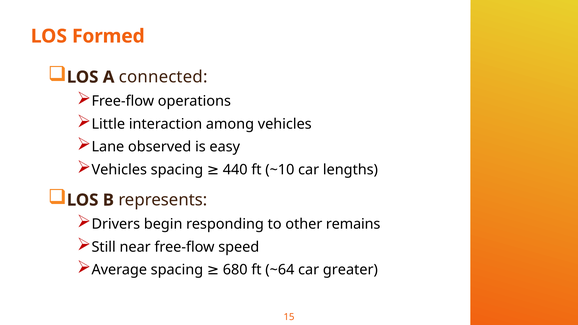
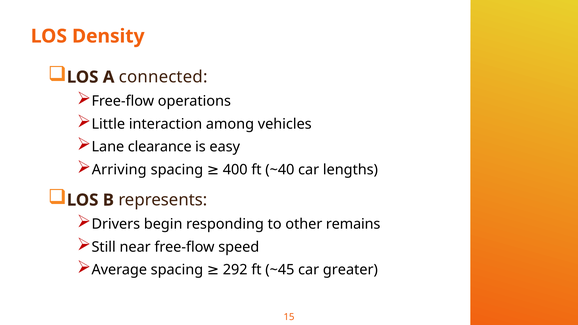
Formed: Formed -> Density (108, 36)
observed: observed -> clearance (160, 147)
Vehicles: Vehicles -> Arriving (119, 170)
440: 440 -> 400 (235, 170)
~10: ~10 -> ~40 (280, 170)
680: 680 -> 292 (235, 270)
~64: ~64 -> ~45 (280, 270)
